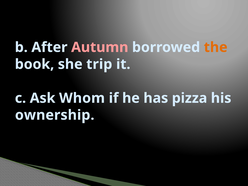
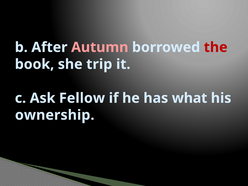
the colour: orange -> red (216, 47)
Whom: Whom -> Fellow (82, 98)
pizza: pizza -> what (190, 98)
